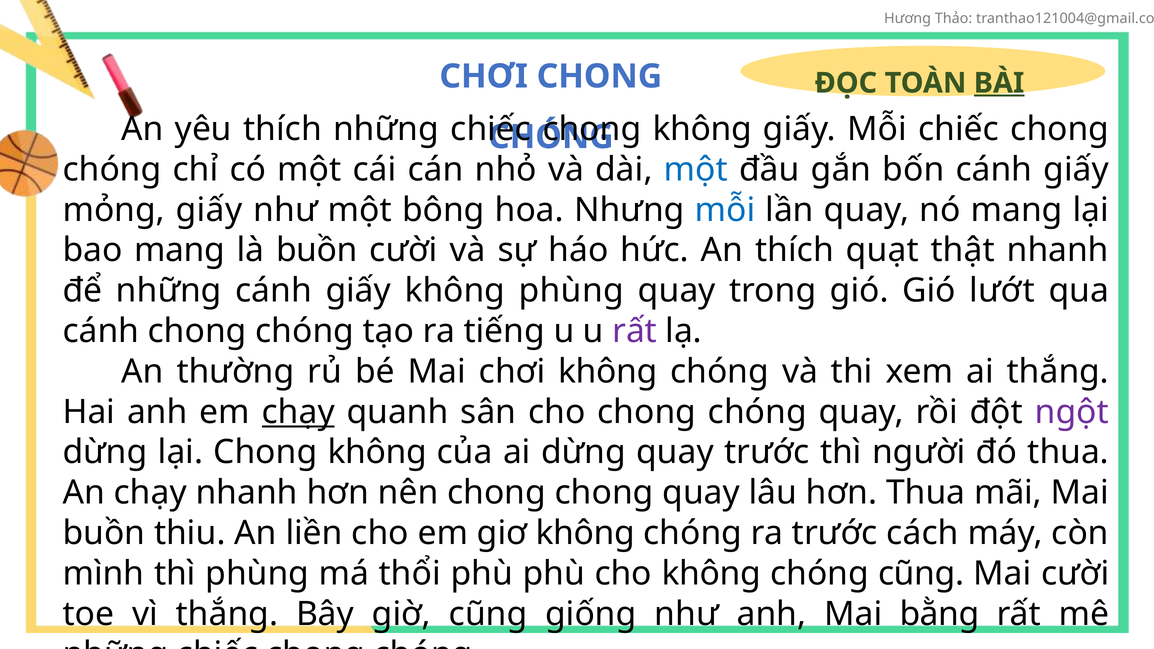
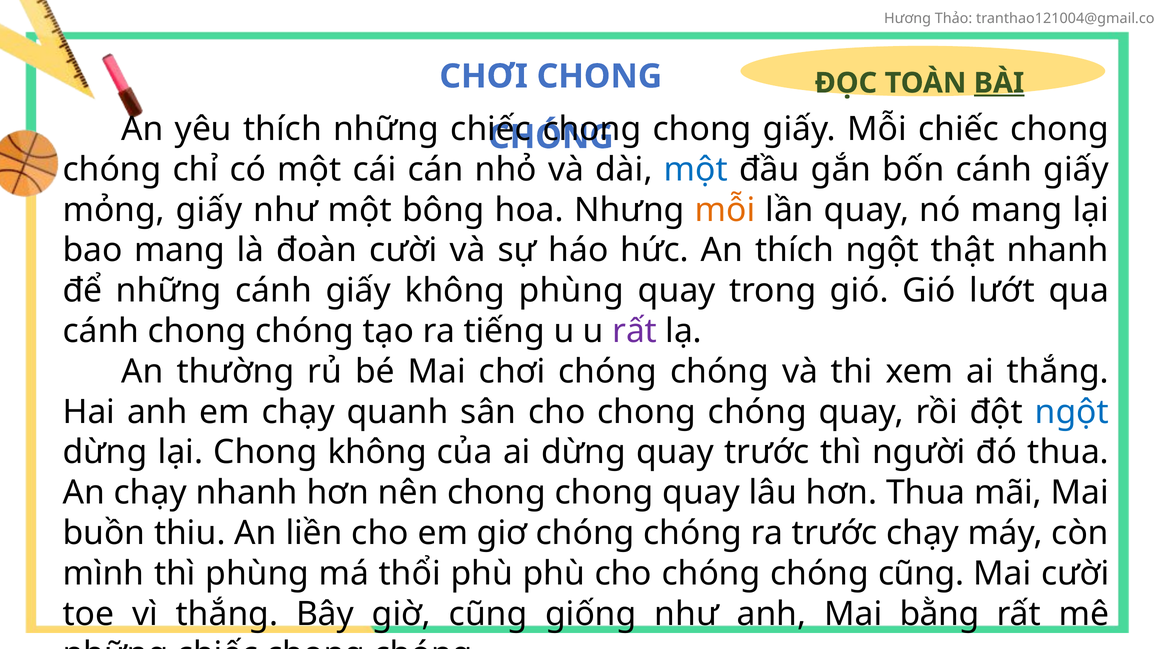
không: không -> chong (702, 129)
mỗi colour: blue -> orange (725, 210)
là buồn: buồn -> đoàn (317, 250)
thích quạt: quạt -> ngột (883, 250)
chơi không: không -> chóng (608, 372)
chạy underline: present -> none (298, 412)
ngột colour: purple -> blue (1072, 412)
giơ không: không -> chóng (585, 533)
trước cách: cách -> chạy (923, 533)
cho không: không -> chóng (711, 574)
